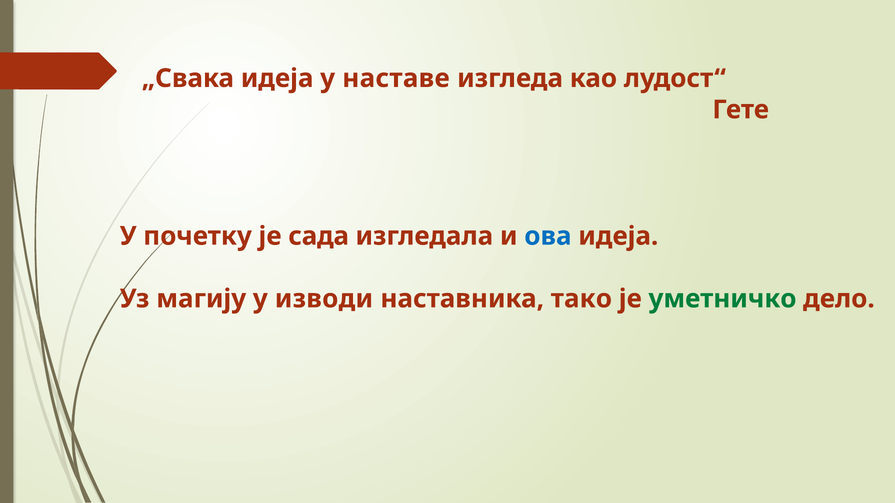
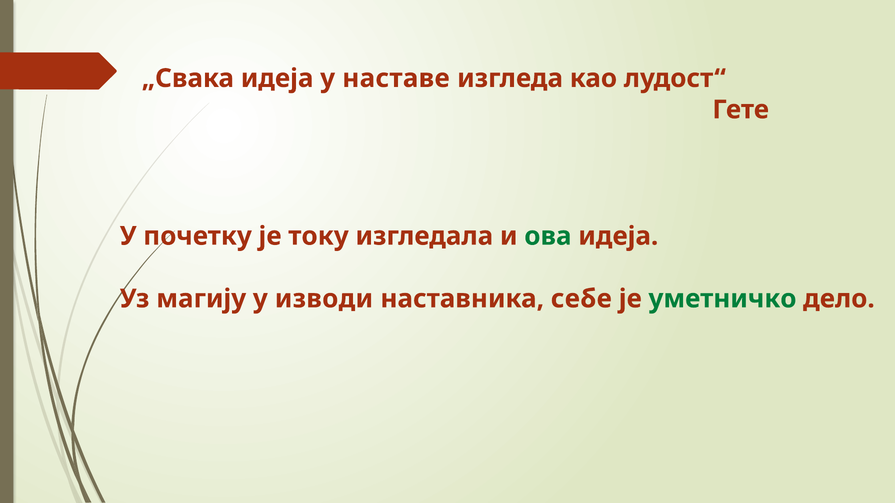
сада: сада -> току (318, 236)
ова colour: blue -> green (548, 236)
тако: тако -> себе (581, 299)
